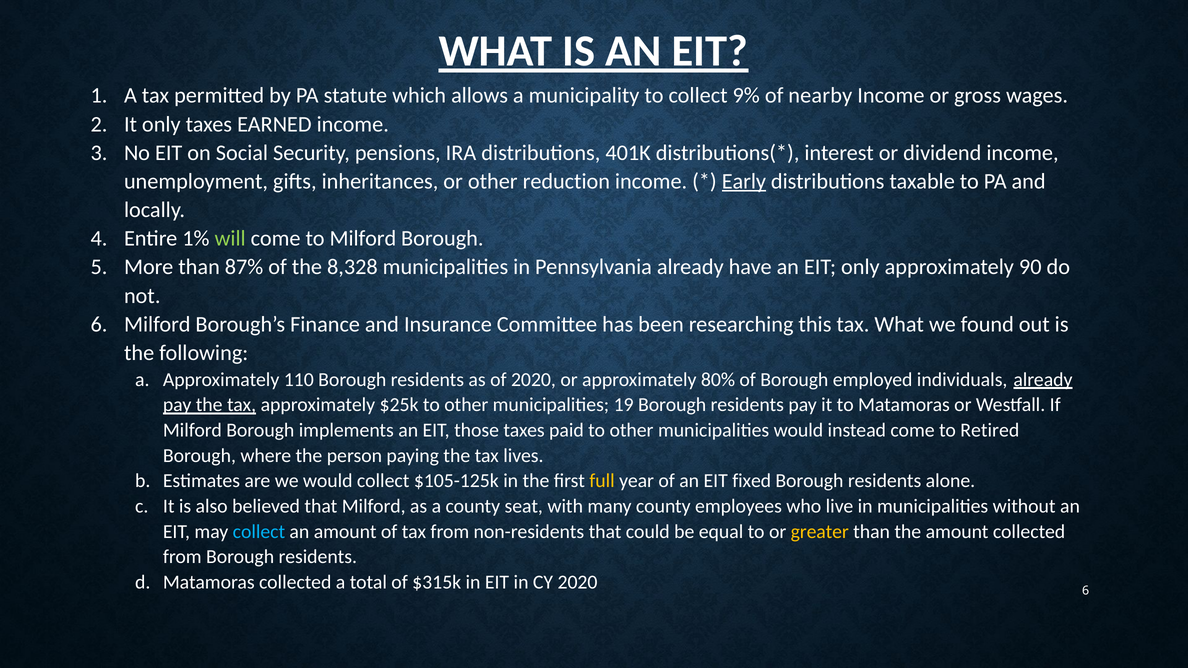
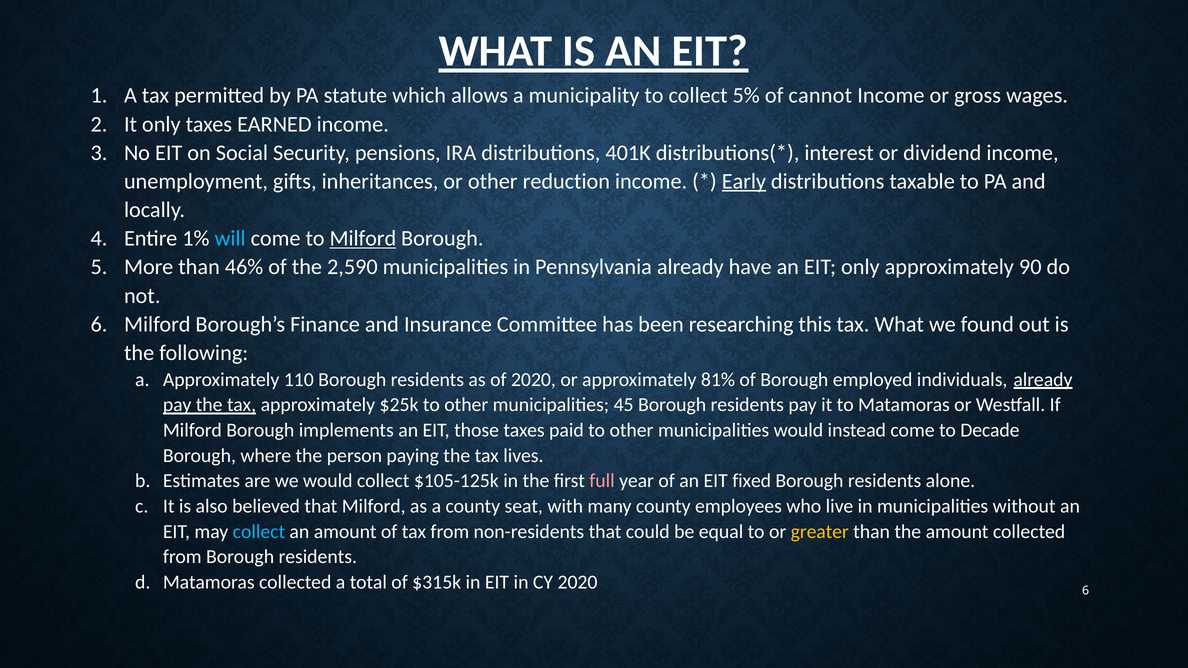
9%: 9% -> 5% (746, 96)
nearby: nearby -> cannot (820, 96)
will colour: light green -> light blue (230, 239)
Milford underline: none -> present (363, 239)
87%: 87% -> 46% (244, 267)
8,328: 8,328 -> 2,590 (352, 267)
80%: 80% -> 81% (718, 380)
19: 19 -> 45 (624, 405)
Retired: Retired -> Decade (990, 430)
full colour: yellow -> pink (602, 481)
